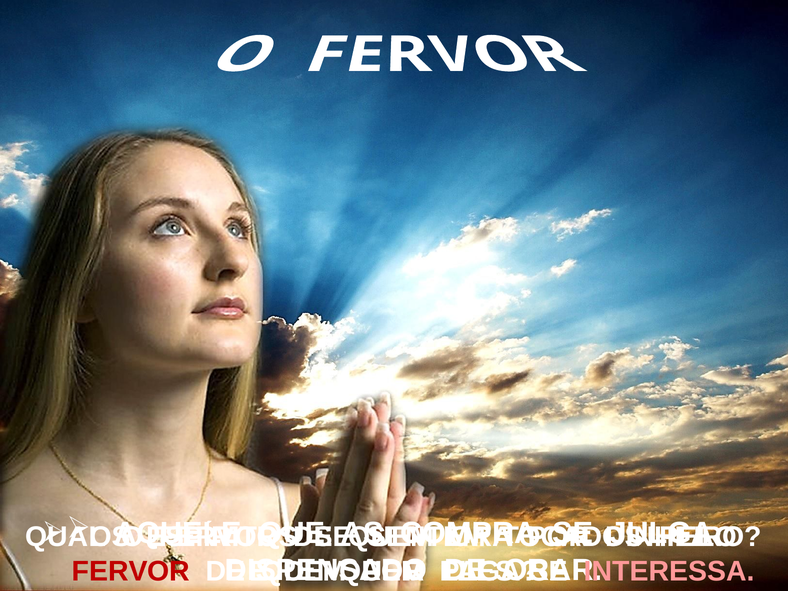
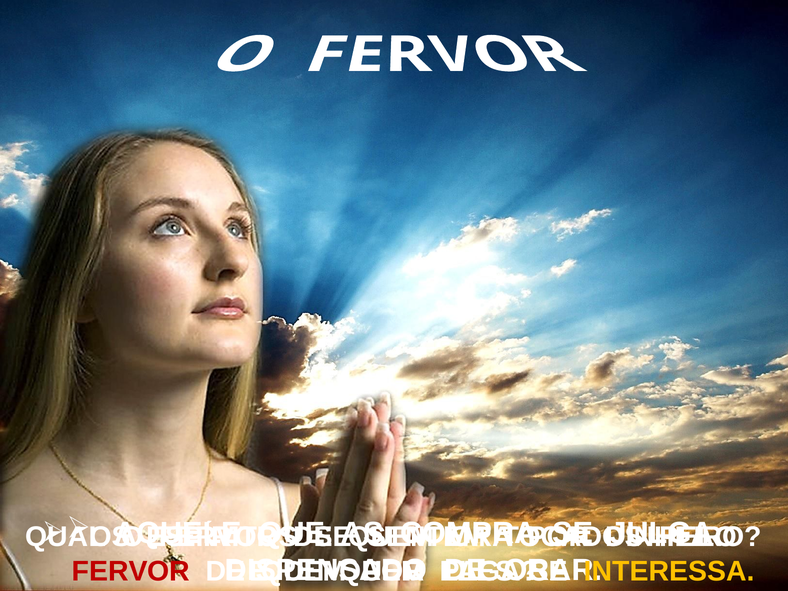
INTERESSA colour: pink -> yellow (669, 571)
